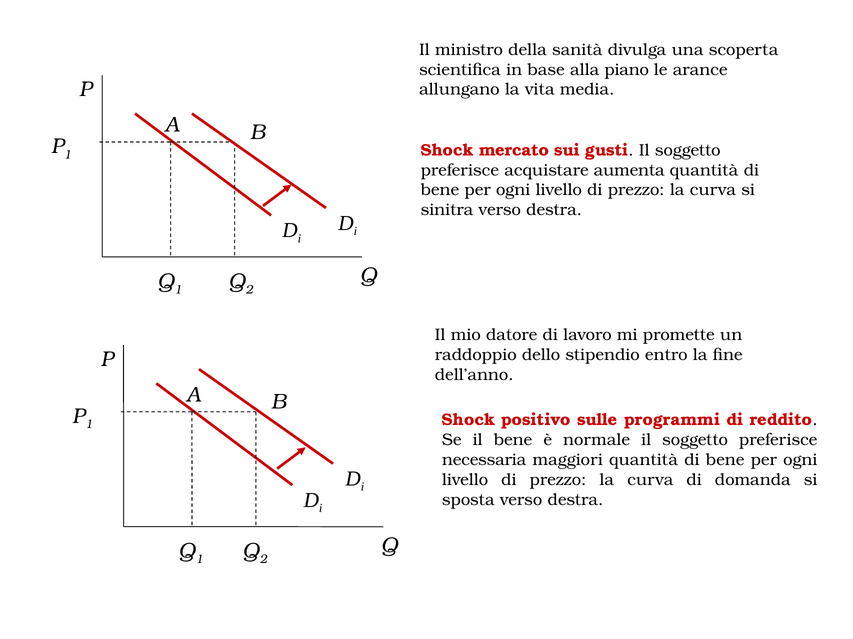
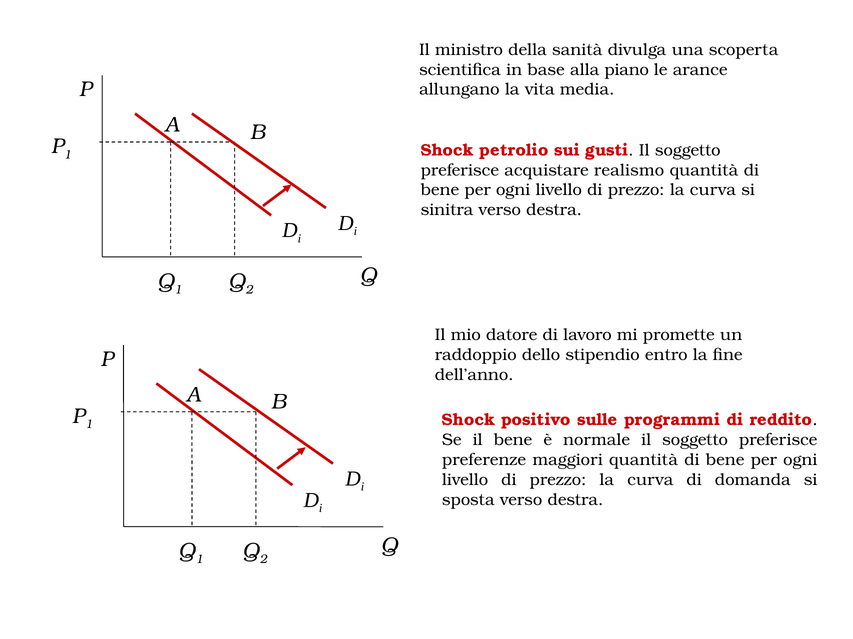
mercato: mercato -> petrolio (514, 150)
aumenta: aumenta -> realismo (629, 170)
necessaria: necessaria -> preferenze (484, 460)
